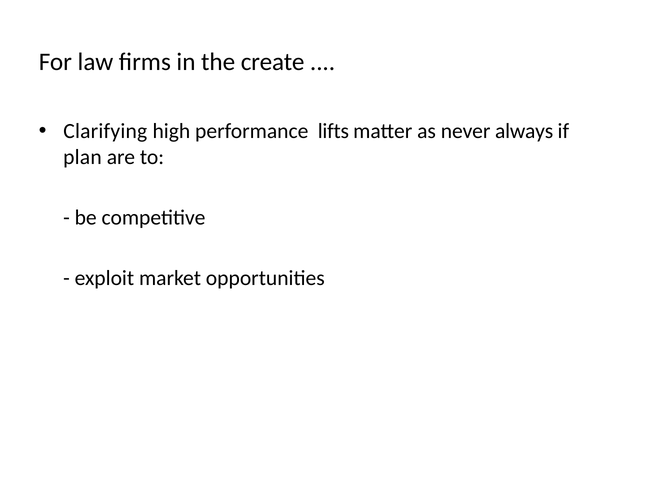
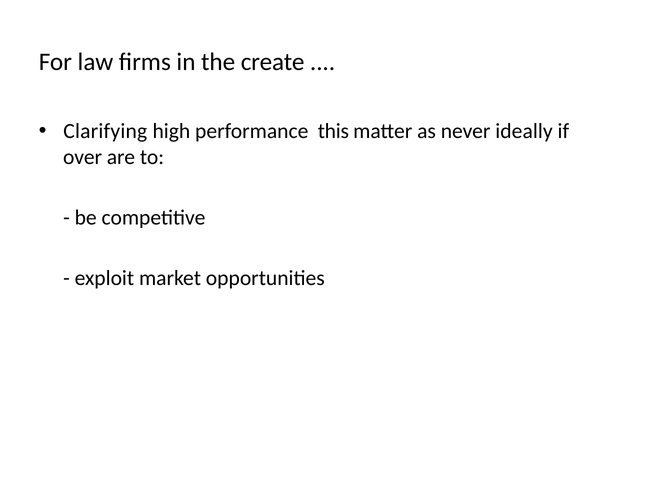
lifts: lifts -> this (333, 131)
always: always -> ideally (524, 131)
plan: plan -> over (83, 157)
